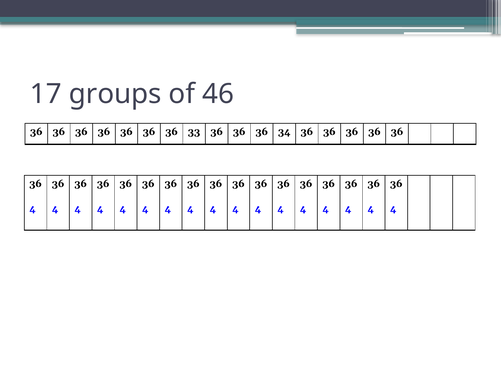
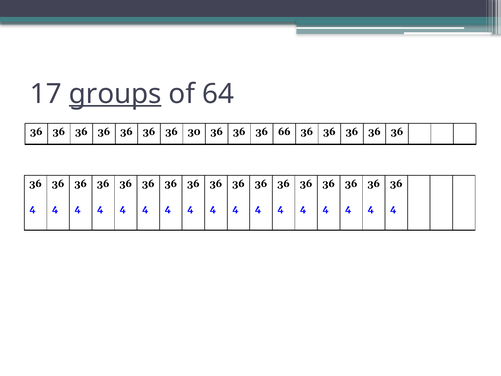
groups underline: none -> present (115, 94)
46: 46 -> 64 (218, 94)
33: 33 -> 30 (194, 132)
34: 34 -> 66 (284, 132)
